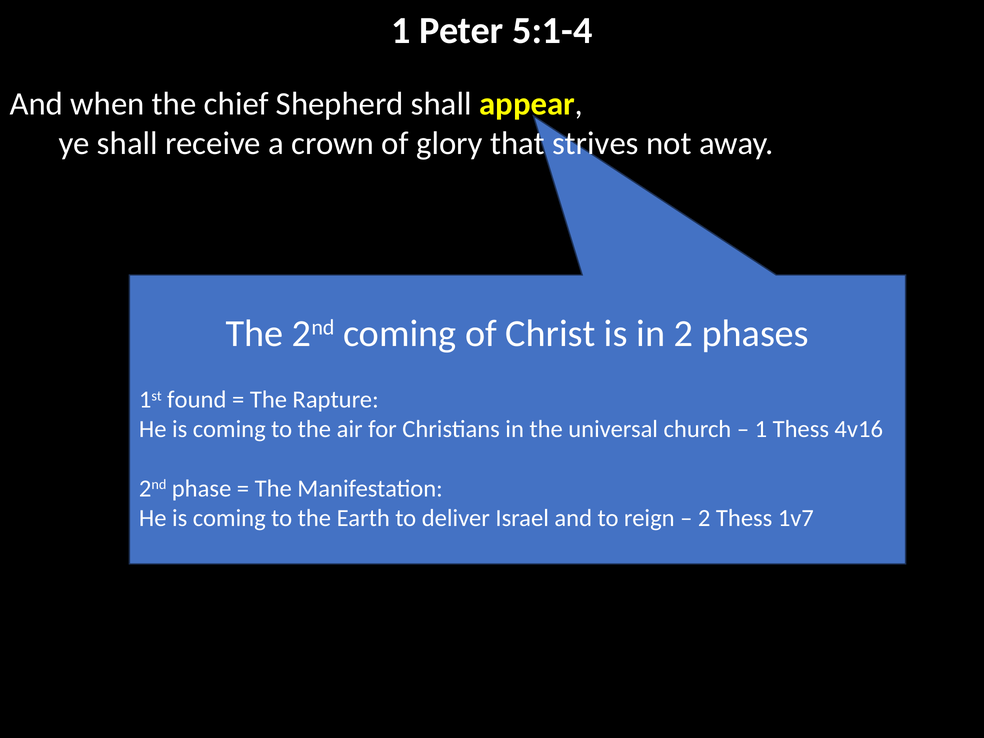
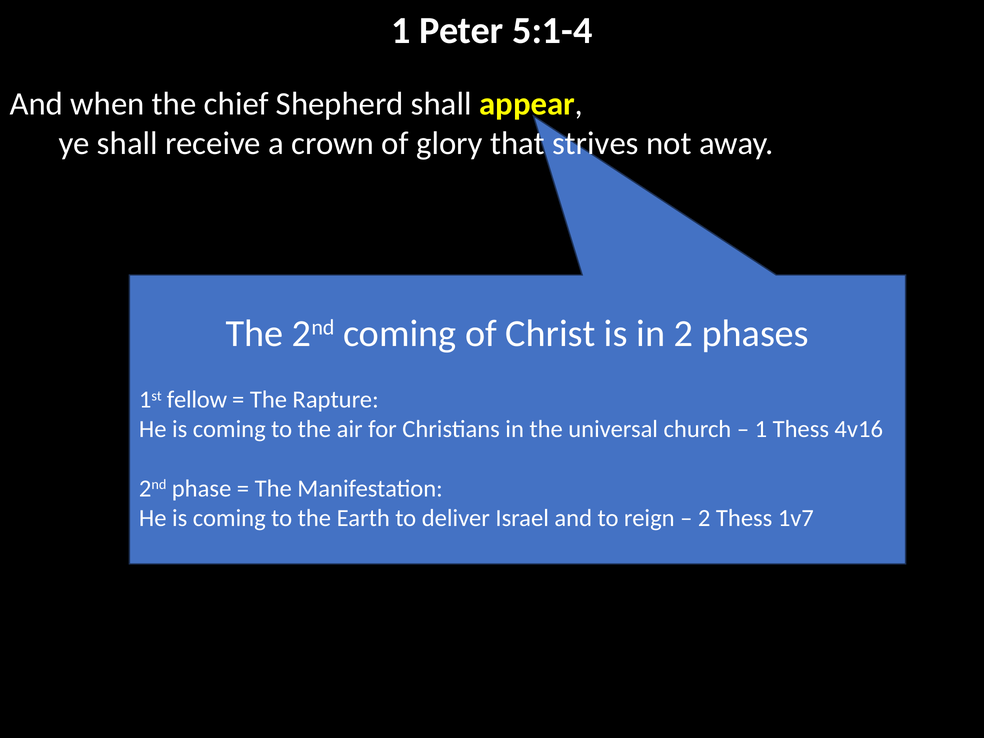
found: found -> fellow (197, 400)
